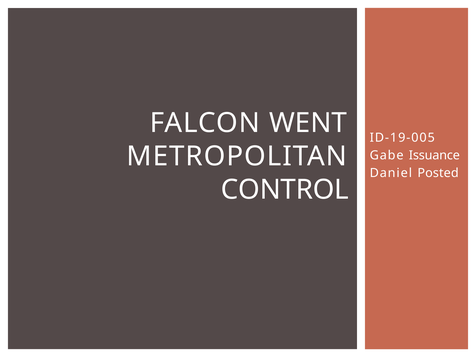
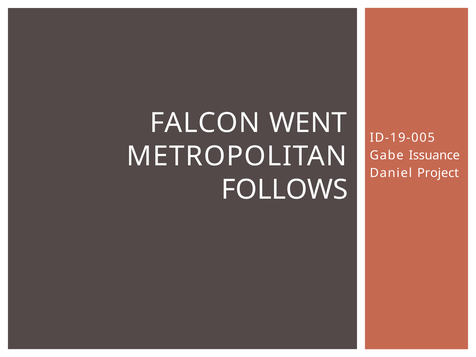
Posted: Posted -> Project (438, 173)
CONTROL: CONTROL -> FOLLOWS (285, 190)
